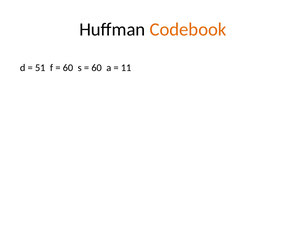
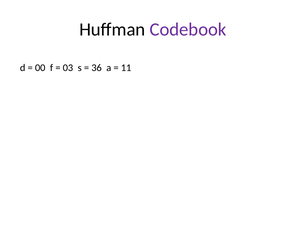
Codebook colour: orange -> purple (188, 30)
51: 51 -> 00 (40, 68)
60: 60 -> 03 (68, 68)
60: 60 -> 36 (97, 68)
